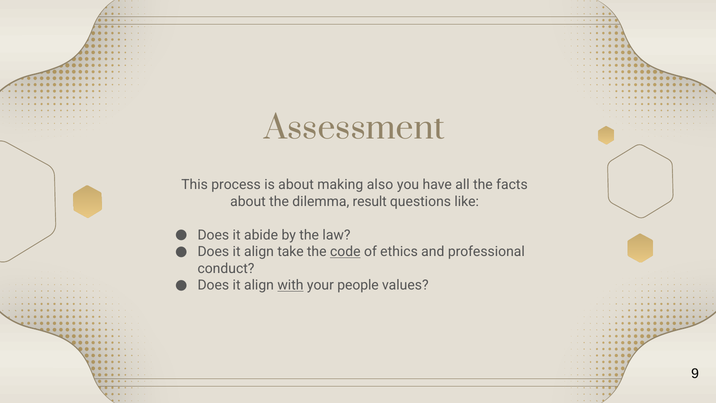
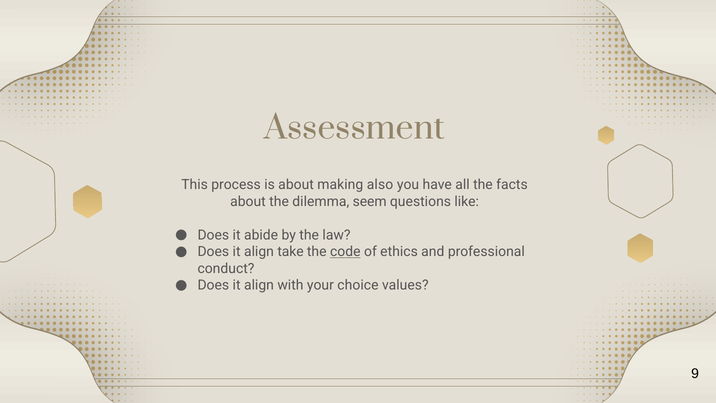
result: result -> seem (370, 201)
with underline: present -> none (290, 285)
people: people -> choice (358, 285)
